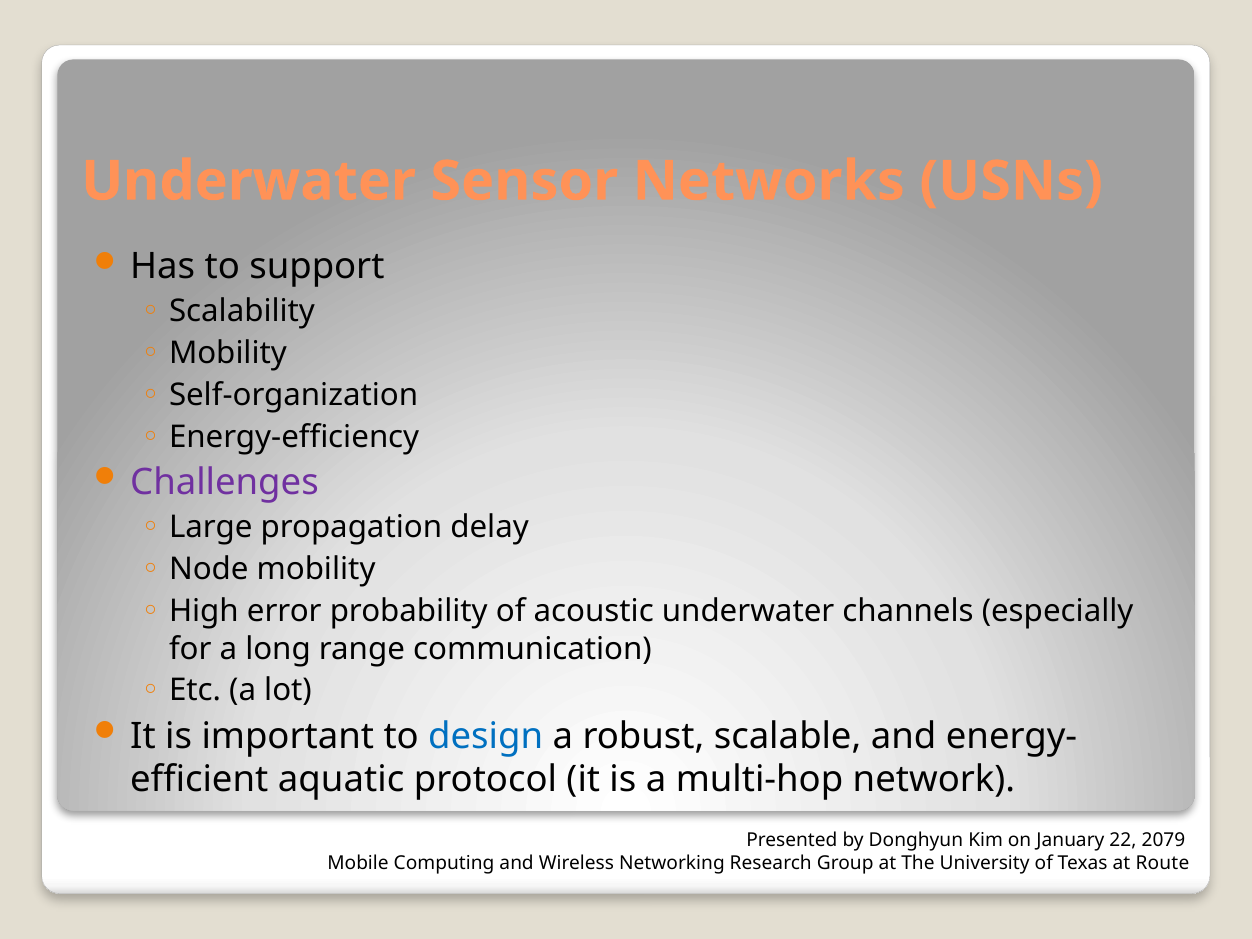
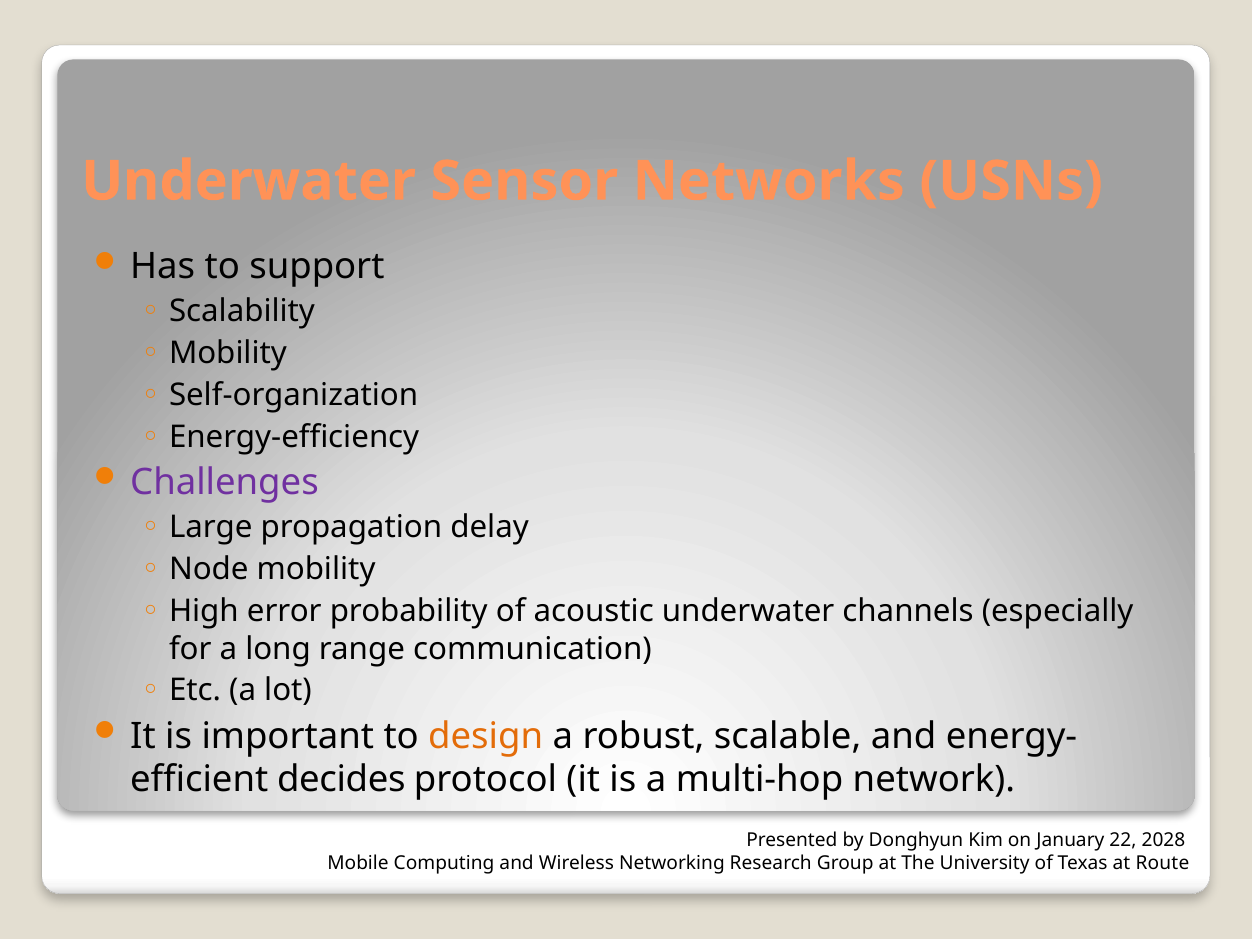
design colour: blue -> orange (486, 736)
aquatic: aquatic -> decides (341, 780)
2079: 2079 -> 2028 (1163, 841)
